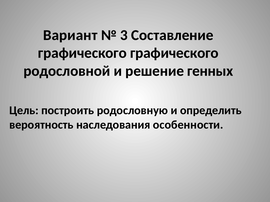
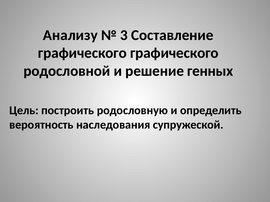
Вариант: Вариант -> Анализу (70, 35)
особенности: особенности -> супружеской (188, 125)
